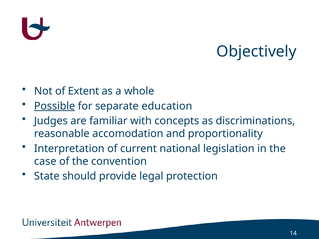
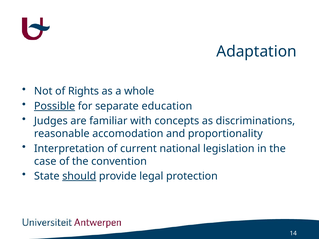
Objectively: Objectively -> Adaptation (257, 52)
Extent: Extent -> Rights (83, 91)
should underline: none -> present (79, 176)
